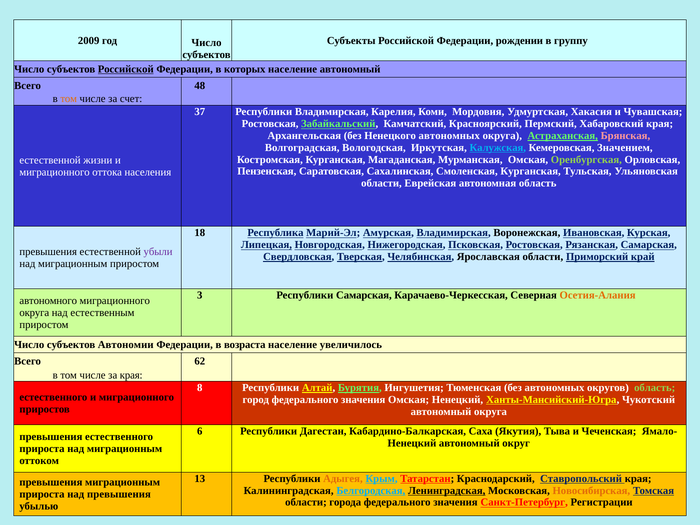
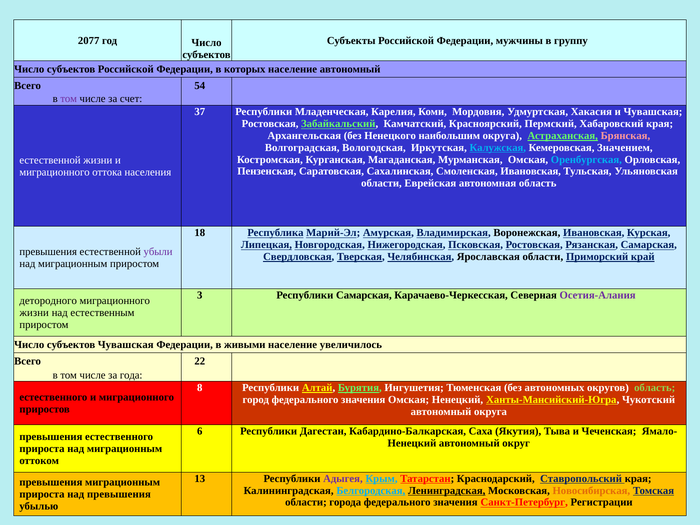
2009: 2009 -> 2077 (89, 41)
рождении: рождении -> мужчины (519, 41)
Российской underline: present -> none (126, 69)
48: 48 -> 54 (200, 86)
том colour: orange -> purple (69, 99)
Республики Владимирская: Владимирская -> Младенческая (332, 112)
Ненецкого автономных: автономных -> наибольшим (449, 136)
Оренбургская colour: light green -> light blue (586, 160)
Смоленская Курганская: Курганская -> Ивановская (531, 171)
Осетия-Алания colour: orange -> purple (598, 295)
автономного: автономного -> детородного (48, 301)
округа: округа -> жизни (34, 313)
субъектов Автономии: Автономии -> Чувашская (126, 345)
возраста: возраста -> живыми (245, 345)
62: 62 -> 22 (200, 361)
за края: края -> года (131, 375)
Адыгея colour: orange -> purple (343, 479)
